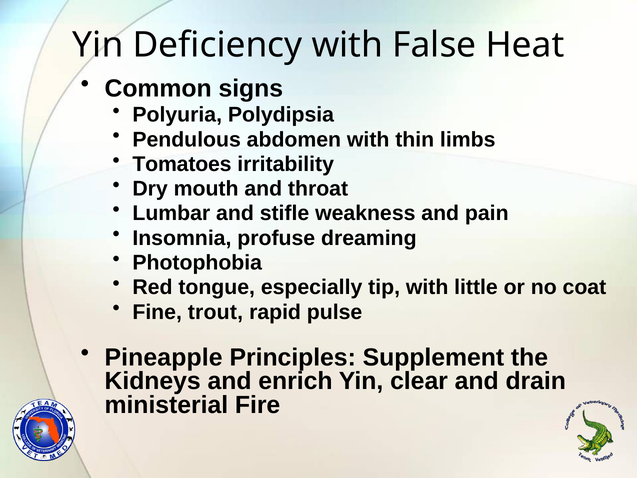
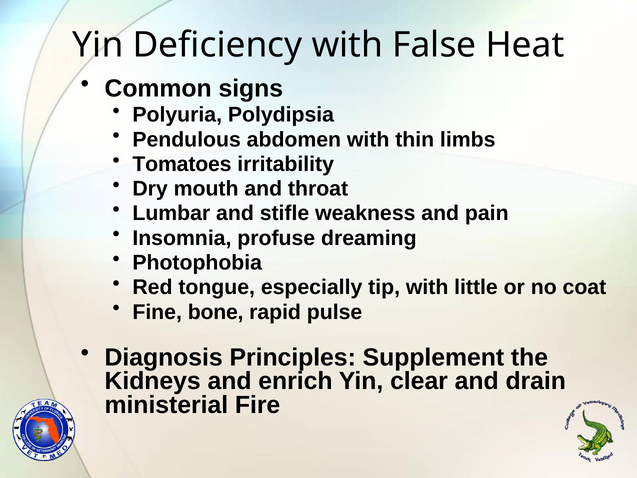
trout: trout -> bone (216, 312)
Pineapple: Pineapple -> Diagnosis (164, 357)
